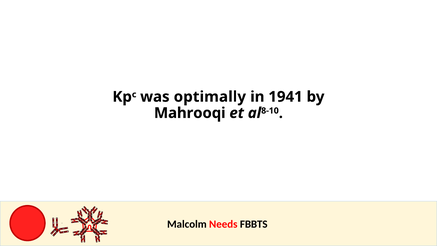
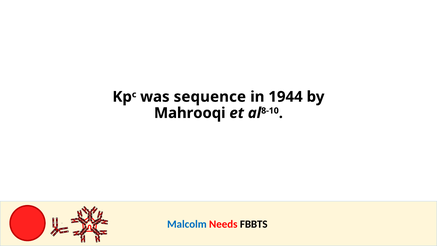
optimally: optimally -> sequence (210, 97)
1941: 1941 -> 1944 (286, 97)
Malcolm colour: black -> blue (187, 224)
